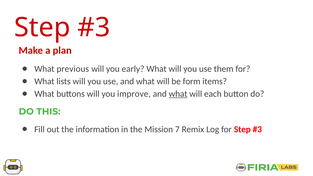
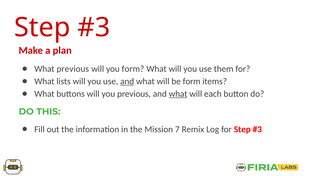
you early: early -> form (133, 69)
and underline: none -> present (127, 81)
you improve: improve -> previous (134, 94)
